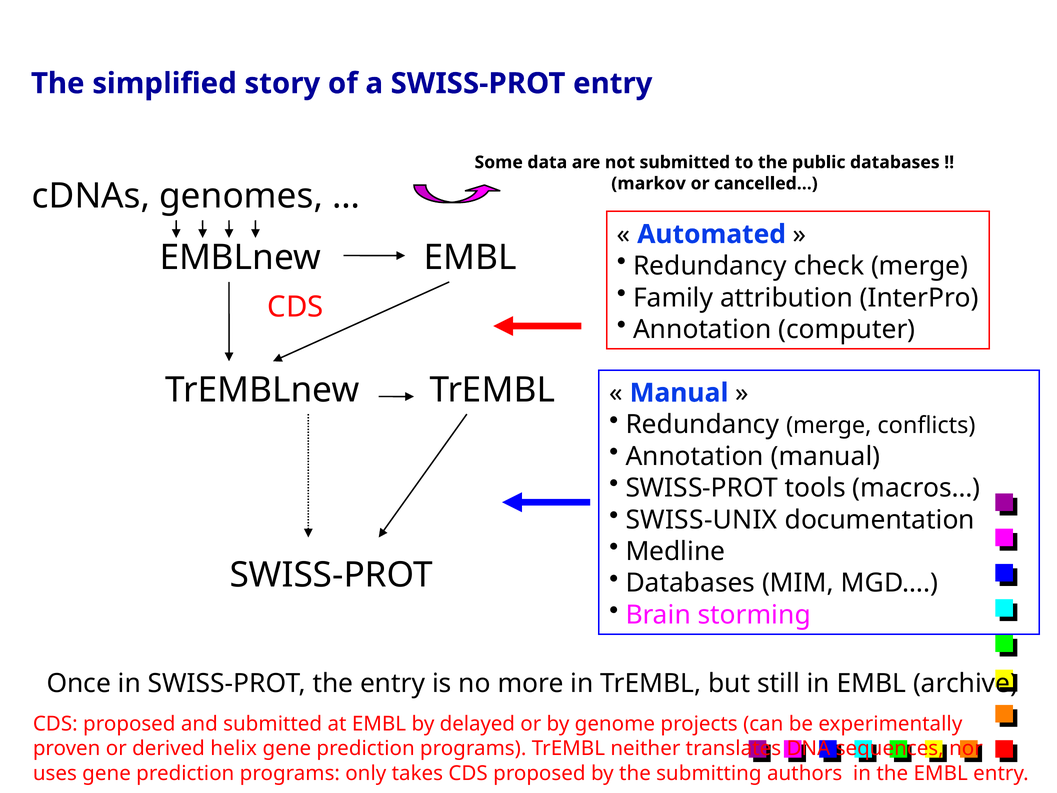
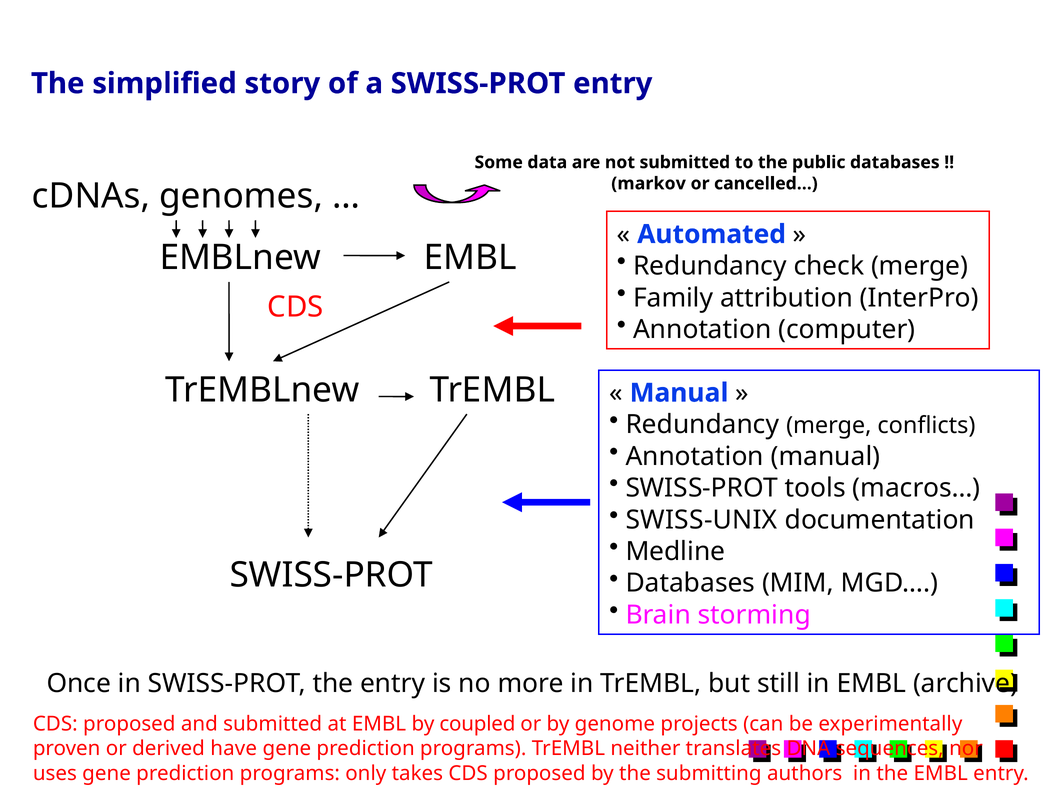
delayed: delayed -> coupled (477, 724)
helix: helix -> have (234, 748)
